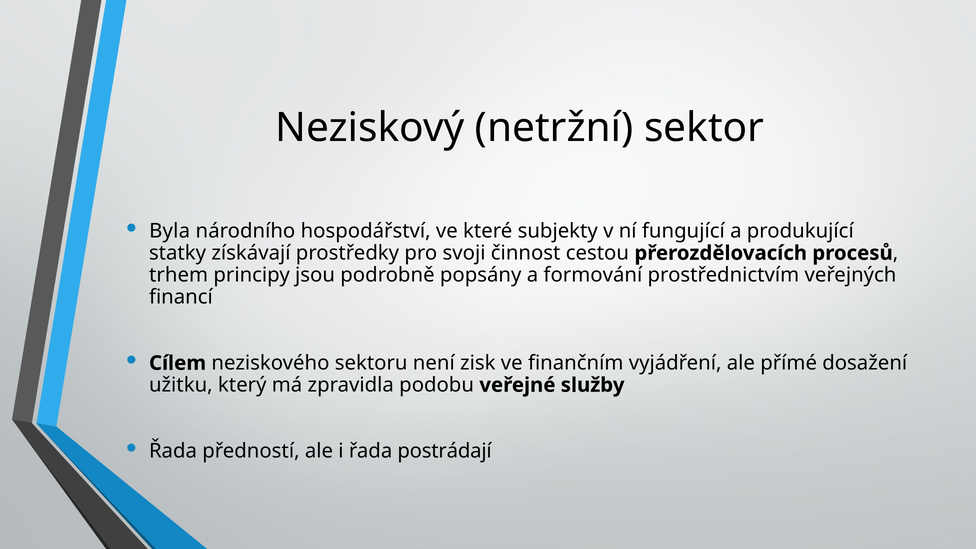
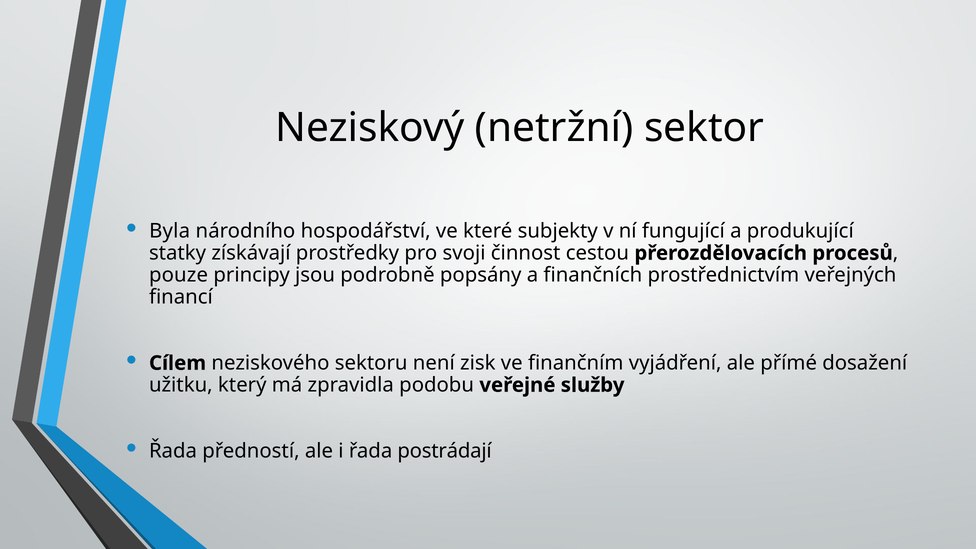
trhem: trhem -> pouze (179, 275)
formování: formování -> finančních (593, 275)
